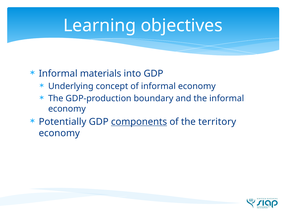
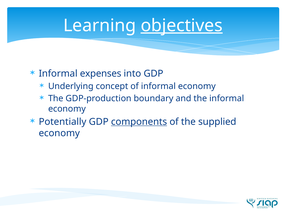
objectives underline: none -> present (182, 26)
materials: materials -> expenses (101, 74)
territory: territory -> supplied (217, 122)
